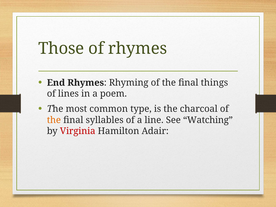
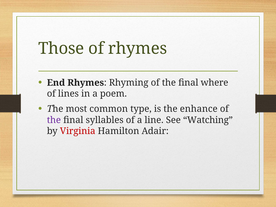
things: things -> where (214, 83)
charcoal: charcoal -> enhance (199, 109)
the colour: orange -> purple (54, 120)
